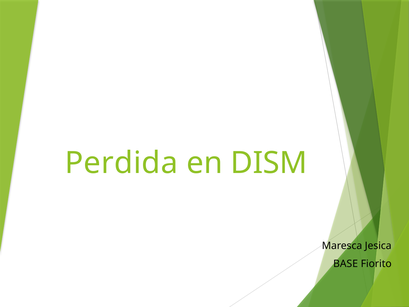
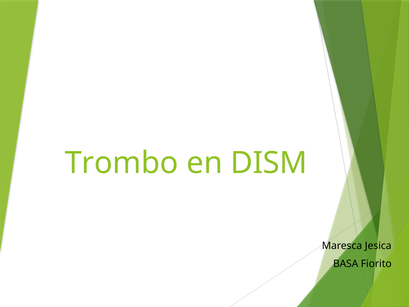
Perdida: Perdida -> Trombo (122, 163)
BASE: BASE -> BASA (346, 264)
